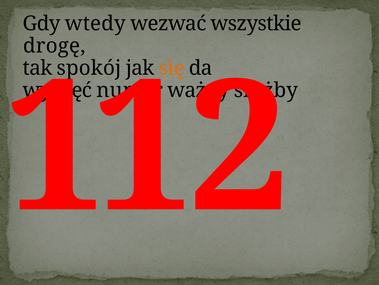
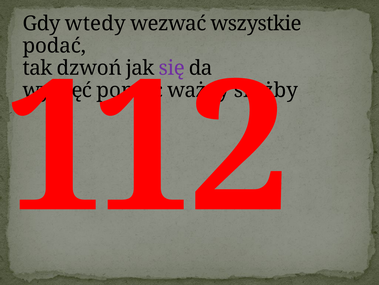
drogę: drogę -> podać (54, 46)
spokój: spokój -> dzwoń (89, 68)
się colour: orange -> purple (172, 68)
numer: numer -> pomoc (130, 90)
